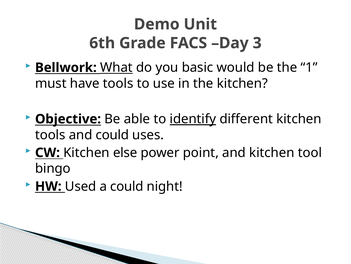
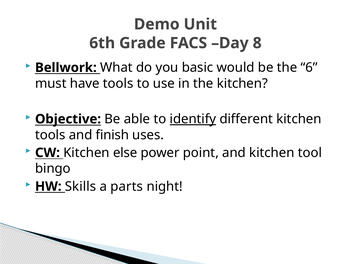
3: 3 -> 8 (257, 43)
What underline: present -> none (116, 67)
1: 1 -> 6 (309, 67)
and could: could -> finish (112, 135)
Used: Used -> Skills (81, 186)
a could: could -> parts (127, 186)
